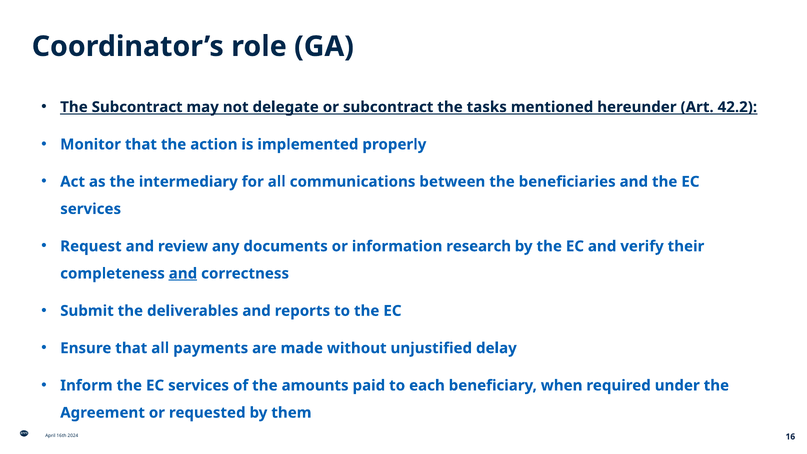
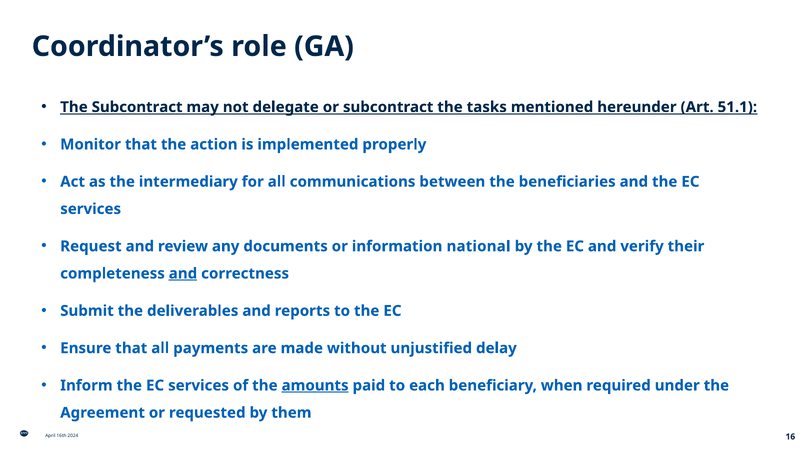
42.2: 42.2 -> 51.1 (737, 107)
research: research -> national (478, 246)
amounts underline: none -> present (315, 385)
